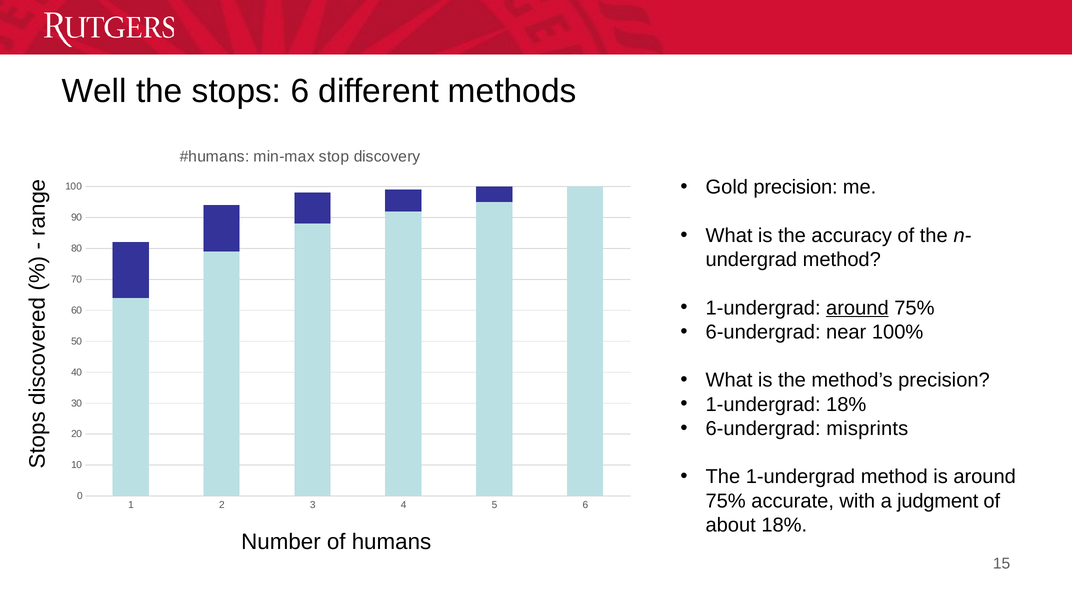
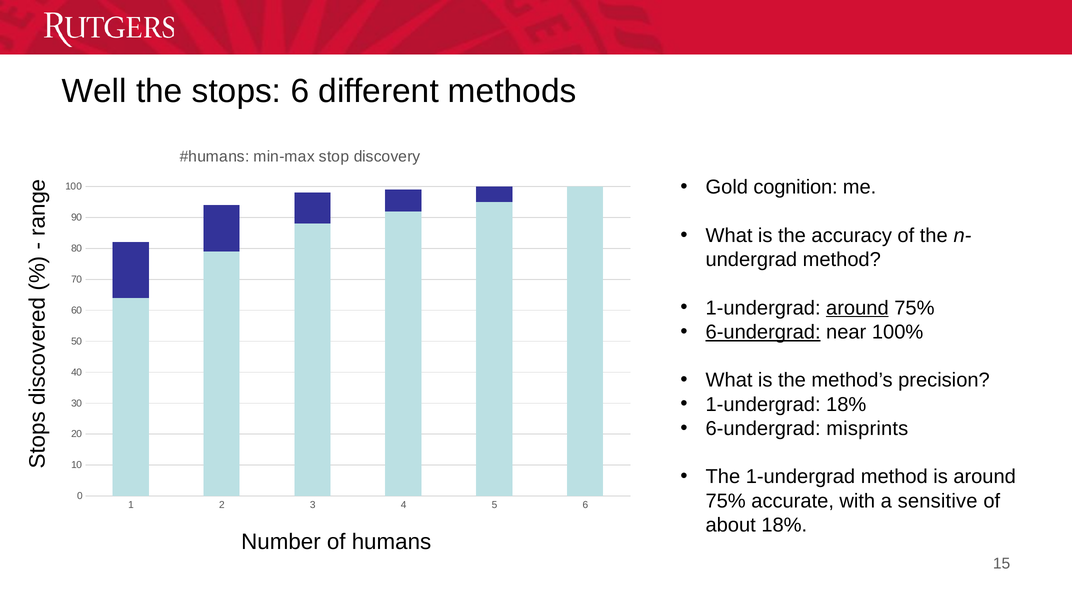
Gold precision: precision -> cognition (796, 187)
6-undergrad underline: none -> present (763, 332)
judgment: judgment -> sensitive (938, 501)
